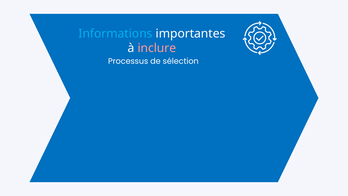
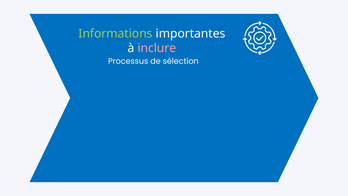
Informations colour: light blue -> light green (115, 34)
